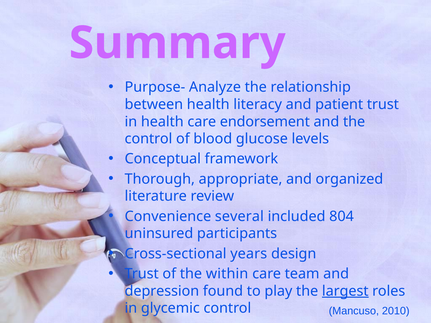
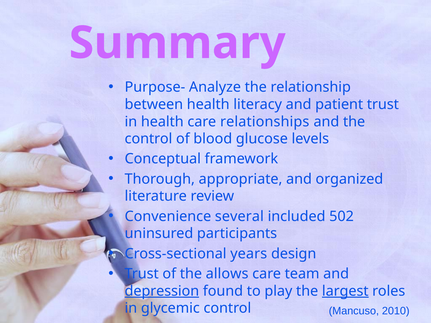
endorsement: endorsement -> relationships (265, 122)
804: 804 -> 502 (342, 216)
within: within -> allows (227, 274)
depression underline: none -> present (162, 291)
